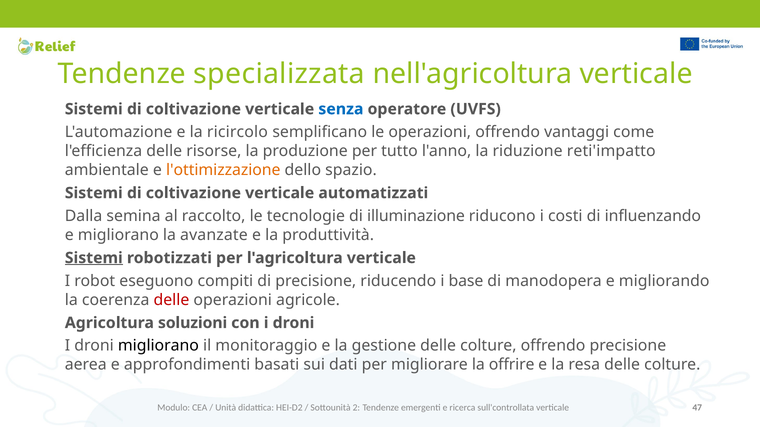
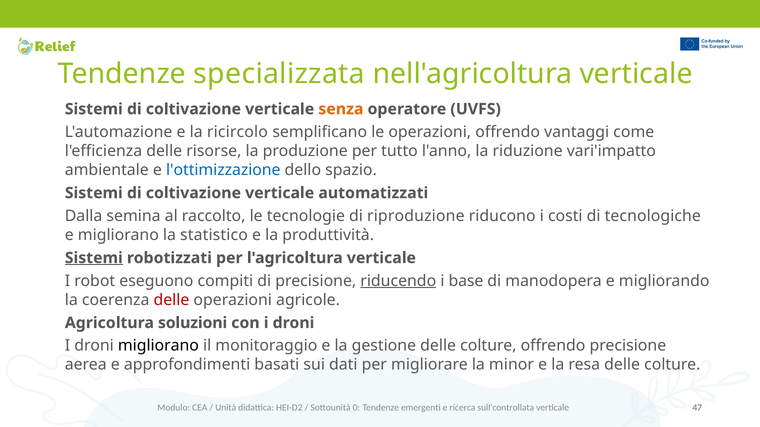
senza colour: blue -> orange (341, 109)
reti'impatto: reti'impatto -> vari'impatto (611, 151)
l'ottimizzazione colour: orange -> blue (223, 170)
illuminazione: illuminazione -> riproduzione (416, 216)
influenzando: influenzando -> tecnologiche (653, 216)
avanzate: avanzate -> statistico (214, 235)
riducendo underline: none -> present (398, 281)
offrire: offrire -> minor (512, 365)
2: 2 -> 0 (356, 408)
